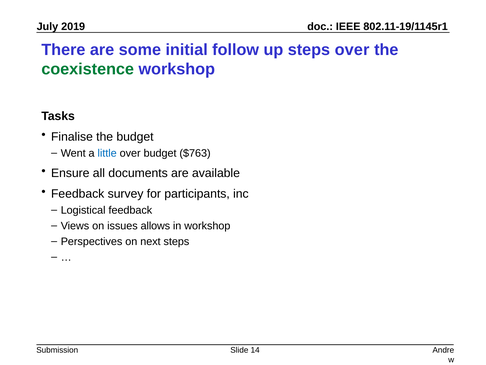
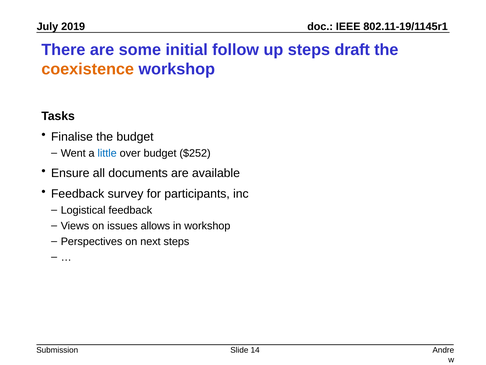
steps over: over -> draft (352, 50)
coexistence colour: green -> orange (88, 69)
$763: $763 -> $252 (195, 153)
